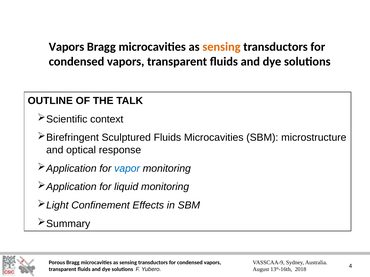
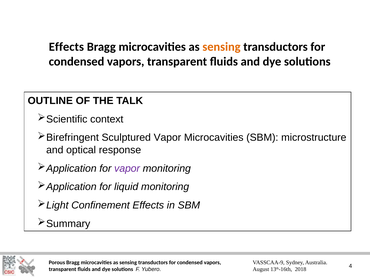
Vapors: Vapors -> Effects (66, 47)
Sculptured Fluids: Fluids -> Vapor (167, 138)
vapor colour: blue -> purple (127, 169)
